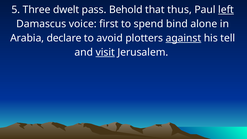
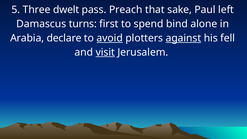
Behold: Behold -> Preach (126, 10)
thus: thus -> sake (180, 10)
left underline: present -> none (226, 10)
voice: voice -> turns (83, 24)
avoid underline: none -> present (110, 38)
tell: tell -> fell (228, 38)
